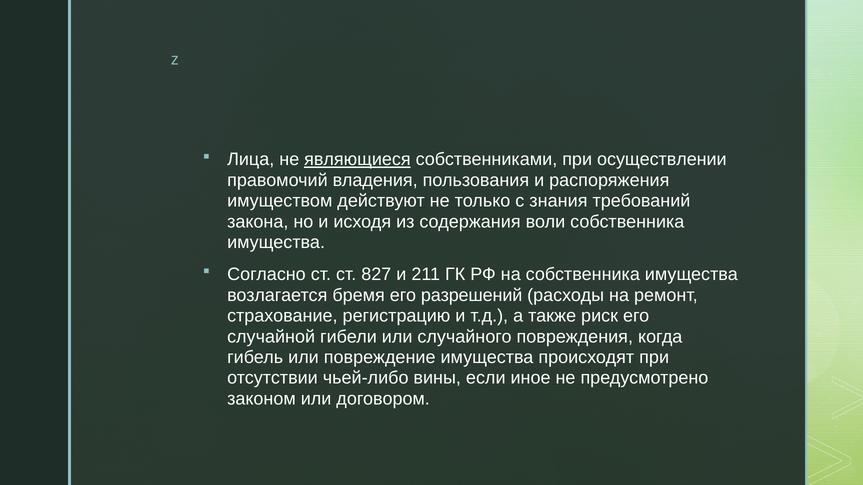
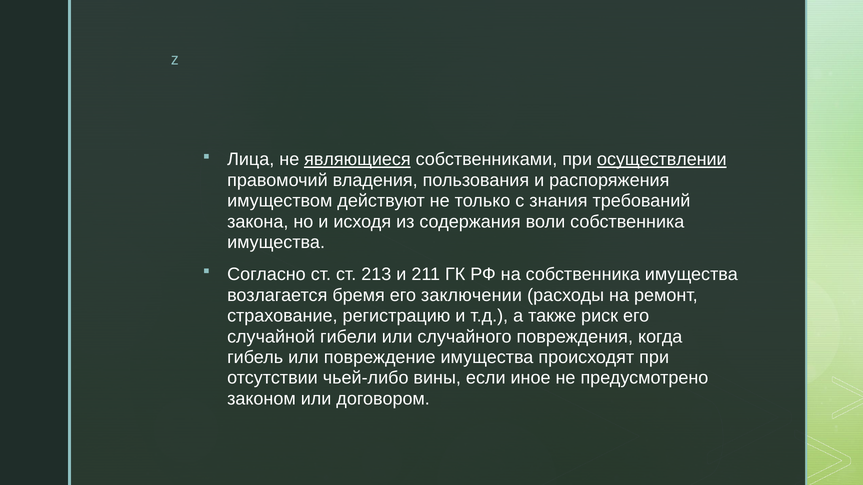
осуществлении underline: none -> present (662, 160)
827: 827 -> 213 (376, 275)
разрешений: разрешений -> заключении (471, 295)
